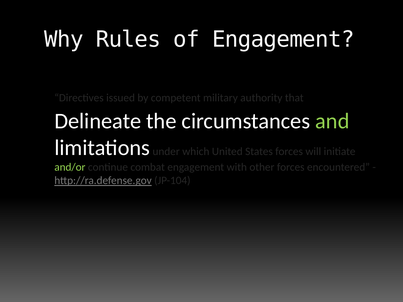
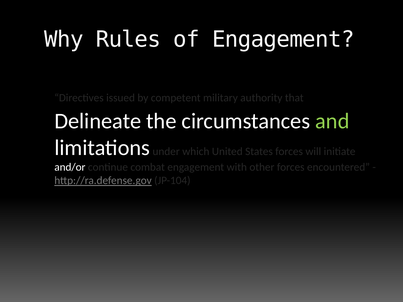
and/or colour: light green -> white (70, 167)
